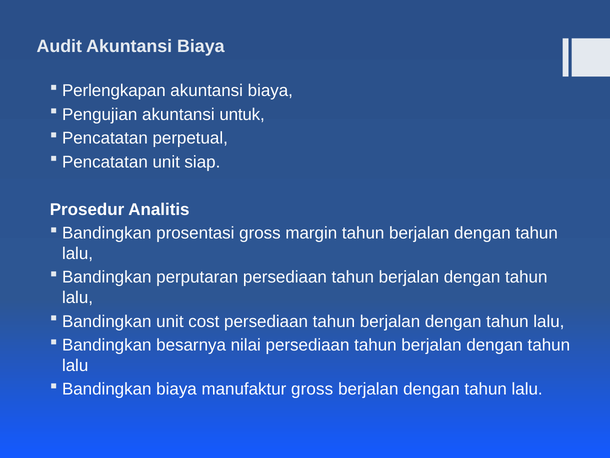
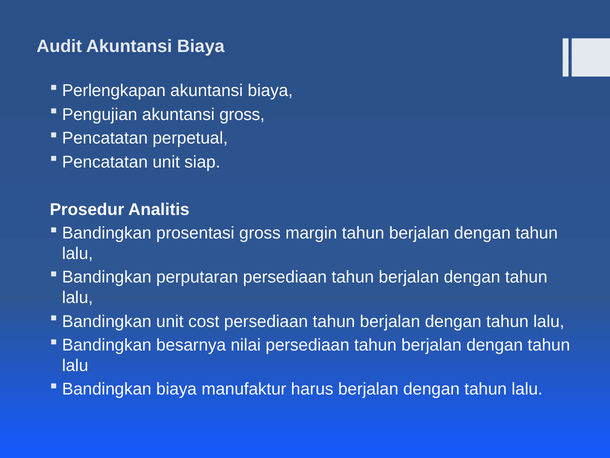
akuntansi untuk: untuk -> gross (242, 114)
manufaktur gross: gross -> harus (312, 389)
